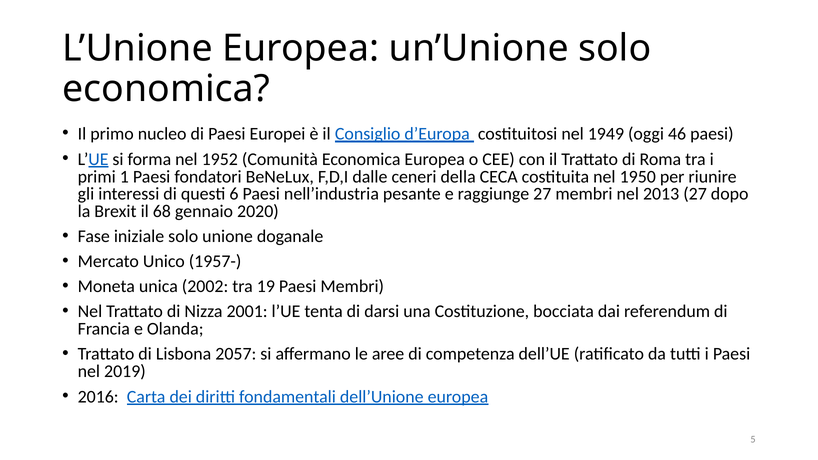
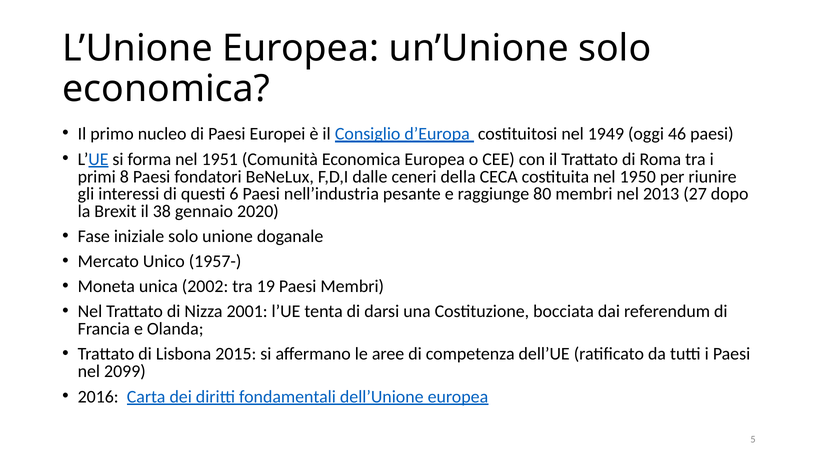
1952: 1952 -> 1951 (220, 159)
1: 1 -> 8 (124, 177)
raggiunge 27: 27 -> 80 (542, 194)
68: 68 -> 38 (162, 211)
2057: 2057 -> 2015 (236, 354)
2019: 2019 -> 2099 (125, 371)
